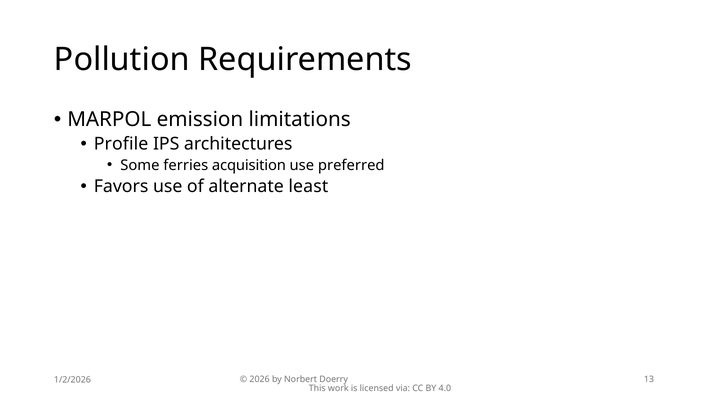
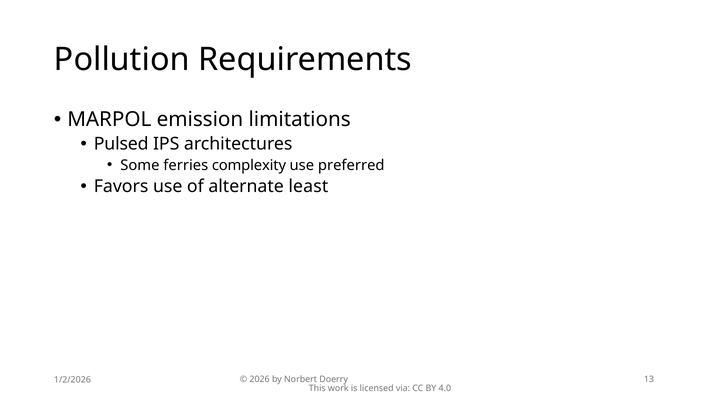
Profile: Profile -> Pulsed (121, 144)
acquisition: acquisition -> complexity (249, 165)
